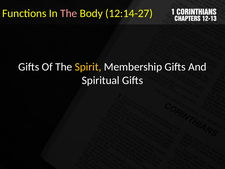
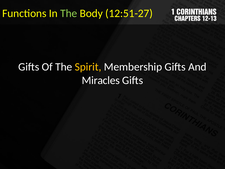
The colour: pink -> light green (69, 13)
12:14-27: 12:14-27 -> 12:51-27 (129, 13)
Spiritual: Spiritual -> Miracles (101, 80)
